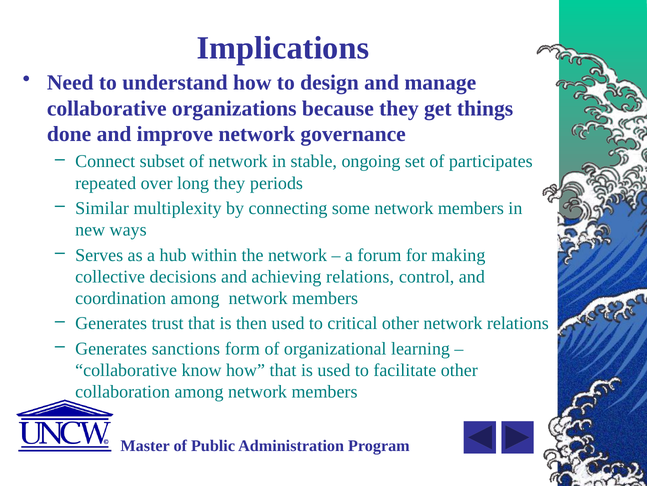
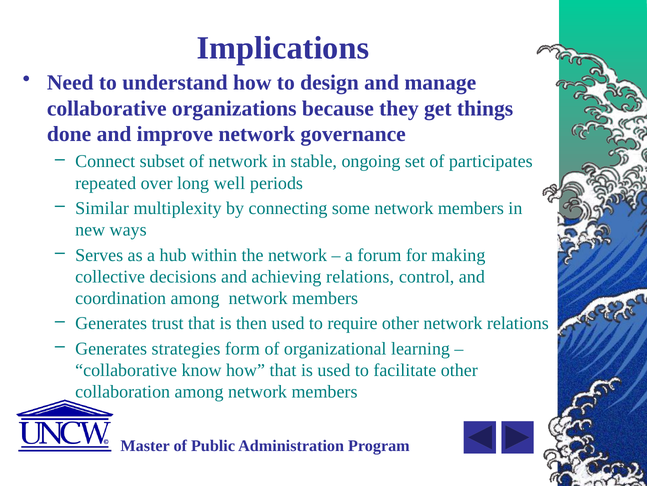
long they: they -> well (229, 183)
critical: critical -> require (353, 323)
sanctions: sanctions -> strategies (186, 348)
